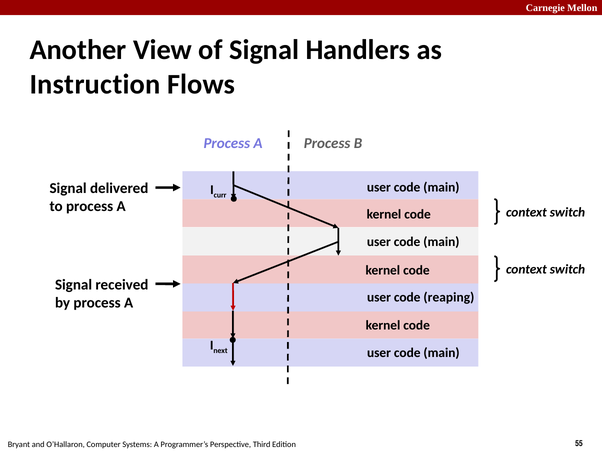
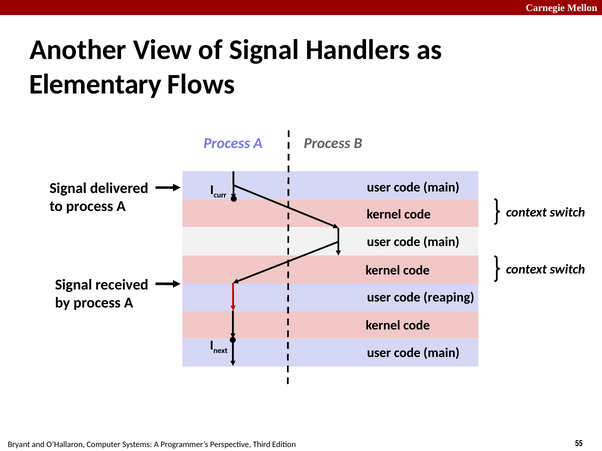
Instruction: Instruction -> Elementary (95, 84)
